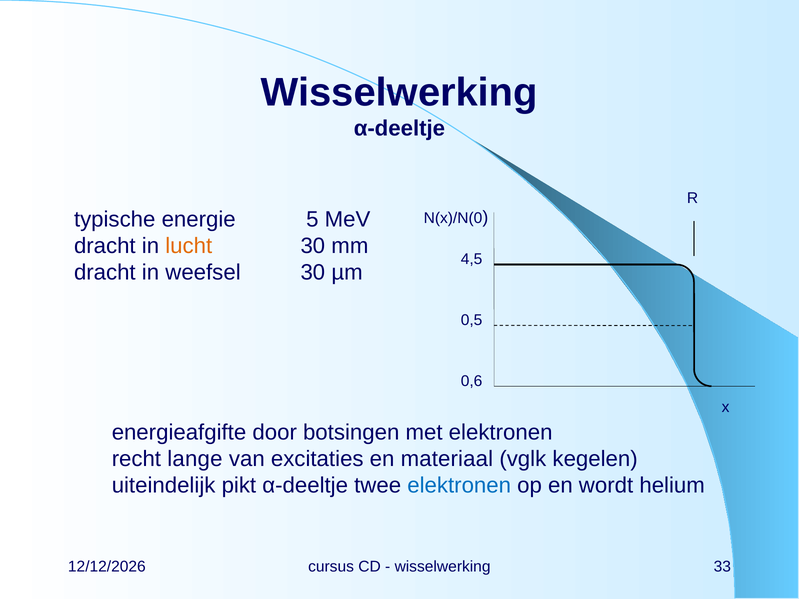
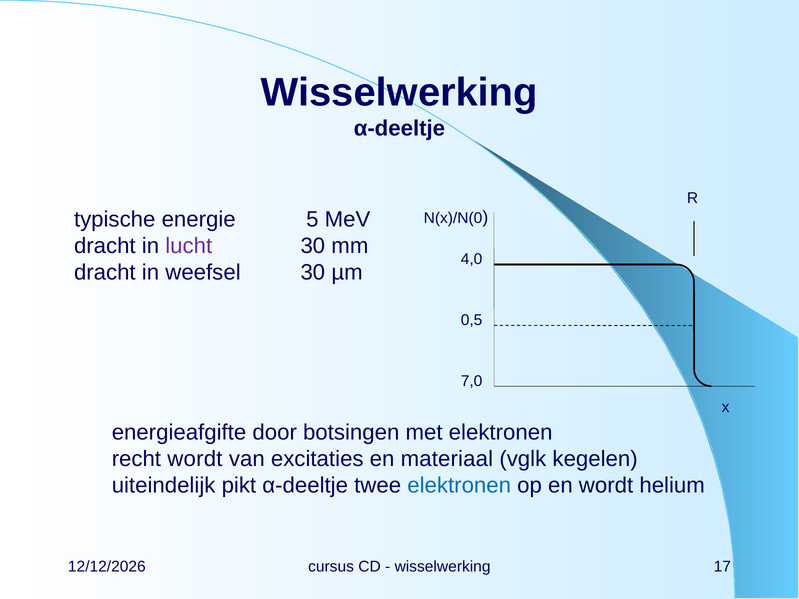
lucht colour: orange -> purple (189, 246)
4,5: 4,5 -> 4,0 (472, 259)
0,6: 0,6 -> 7,0 (472, 381)
recht lange: lange -> wordt (195, 459)
33: 33 -> 17 (722, 567)
